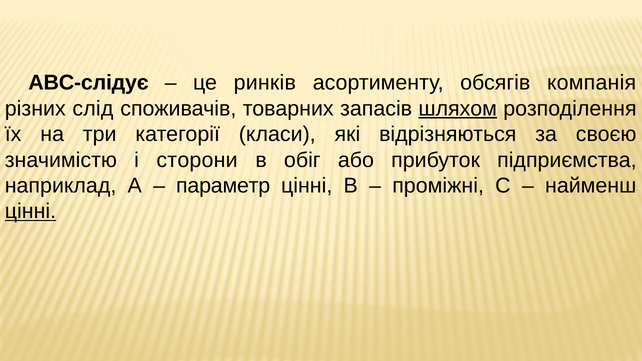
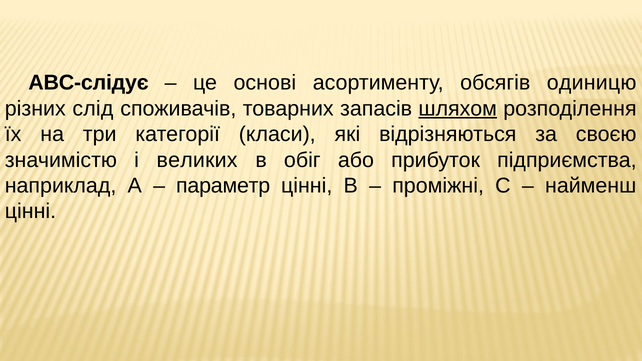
ринків: ринків -> основі (265, 83)
компанія: компанія -> одиницю (592, 83)
сторони: сторони -> великих (197, 160)
цінні underline: present -> none (30, 211)
